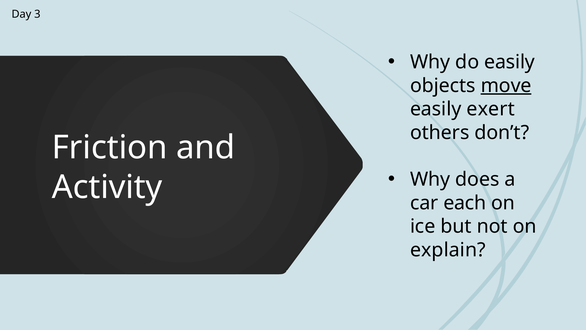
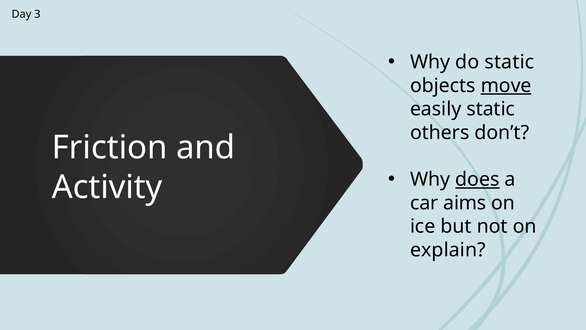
do easily: easily -> static (509, 62)
easily exert: exert -> static (491, 109)
does underline: none -> present (477, 179)
each: each -> aims (465, 203)
